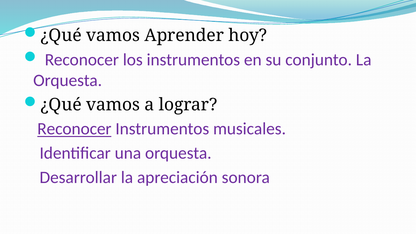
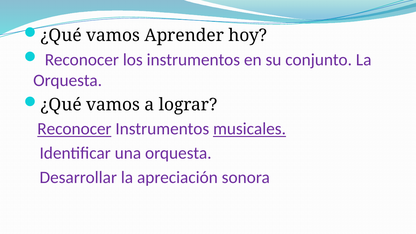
musicales underline: none -> present (250, 129)
